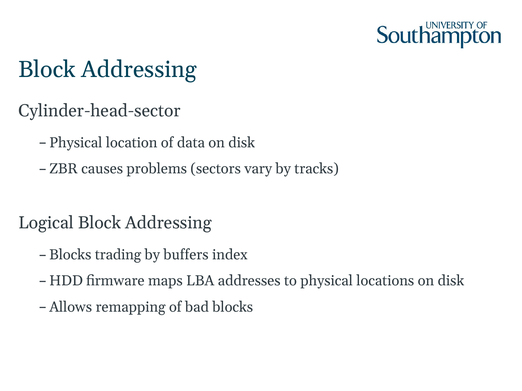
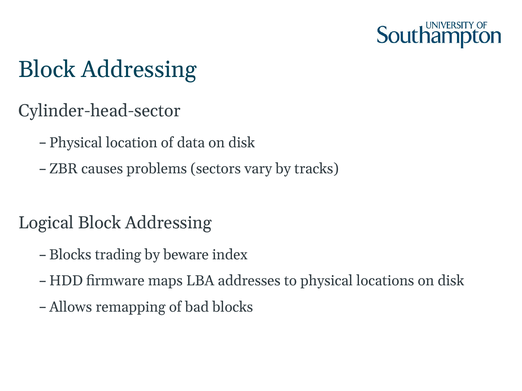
buffers: buffers -> beware (186, 255)
